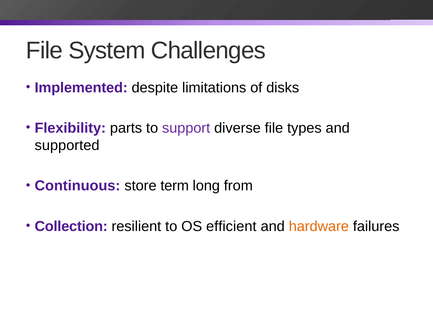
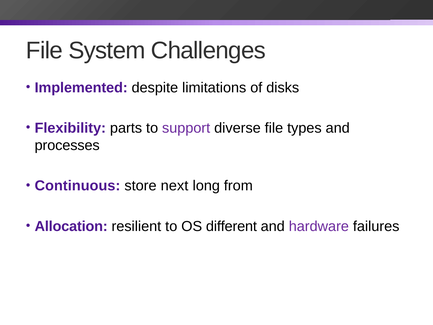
supported: supported -> processes (67, 145)
term: term -> next (175, 186)
Collection: Collection -> Allocation (71, 226)
efficient: efficient -> different (231, 226)
hardware colour: orange -> purple (319, 226)
